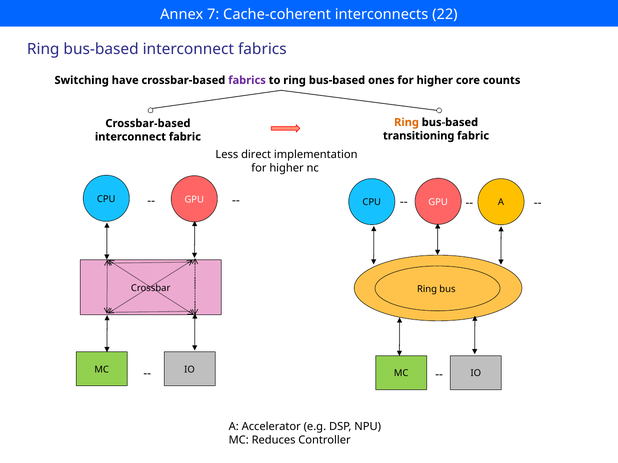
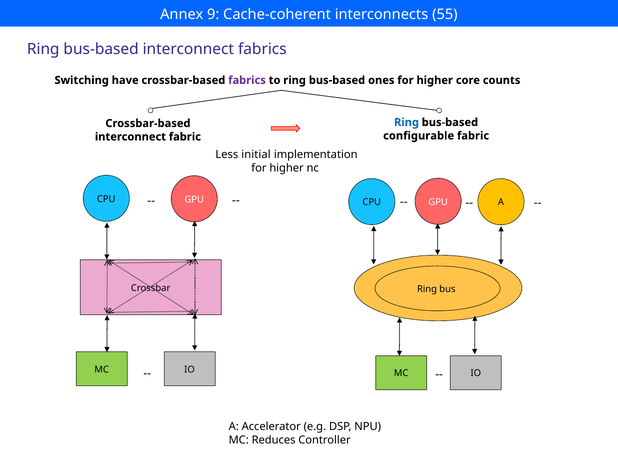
7: 7 -> 9 (213, 14)
22: 22 -> 55 (445, 14)
Ring colour: orange -> blue (407, 122)
transitioning: transitioning -> configurable (419, 136)
direct: direct -> initial (256, 155)
